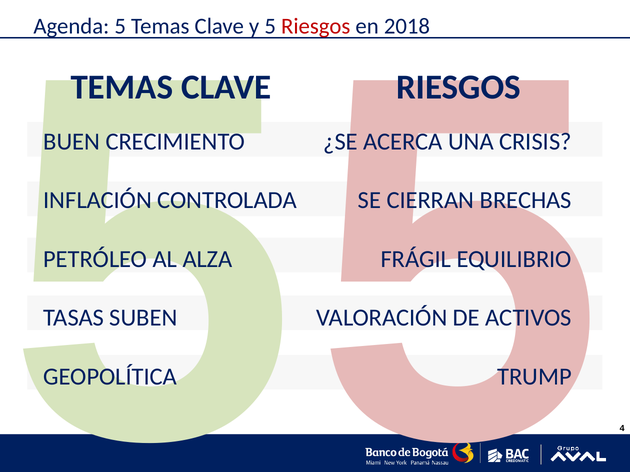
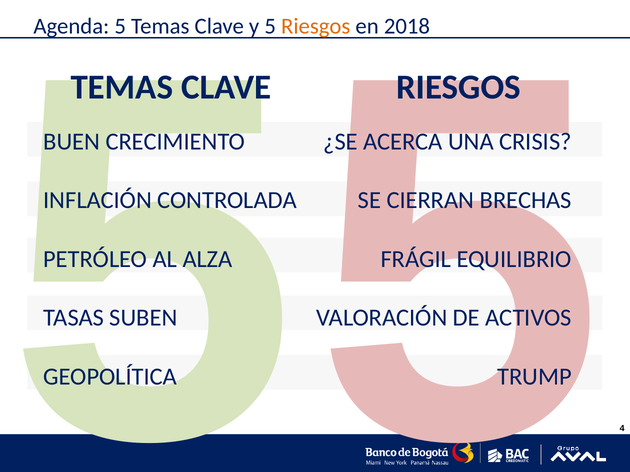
Riesgos colour: red -> orange (316, 26)
